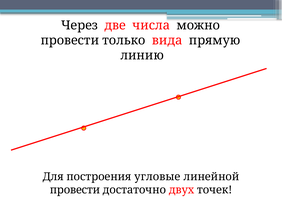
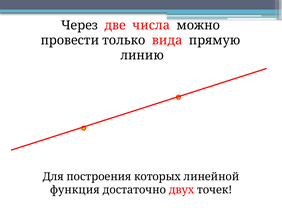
угловые: угловые -> которых (158, 176)
провести: провести -> функция (75, 189)
